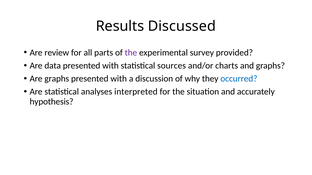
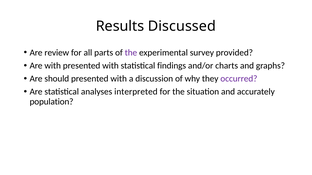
Are data: data -> with (53, 66)
sources: sources -> findings (172, 66)
Are graphs: graphs -> should (57, 79)
occurred colour: blue -> purple (239, 79)
hypothesis: hypothesis -> population (52, 102)
